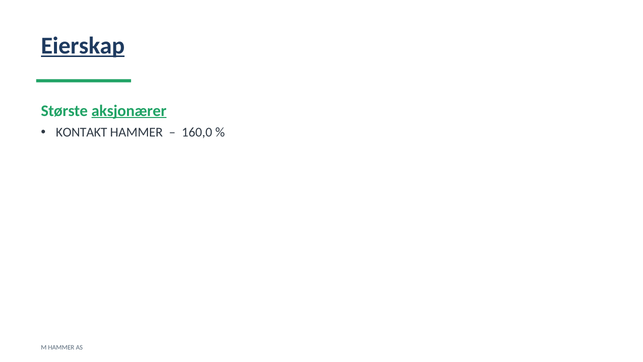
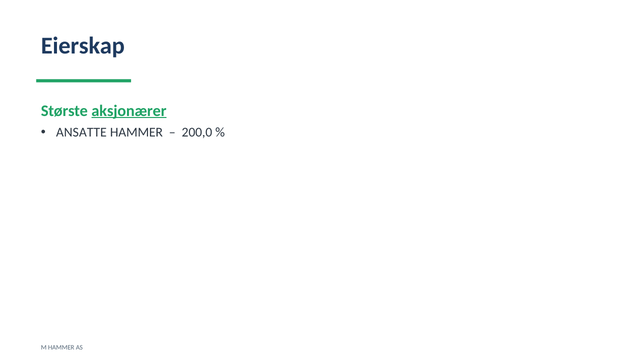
Eierskap underline: present -> none (83, 46)
KONTAKT: KONTAKT -> ANSATTE (81, 132)
160,0: 160,0 -> 200,0 (197, 132)
